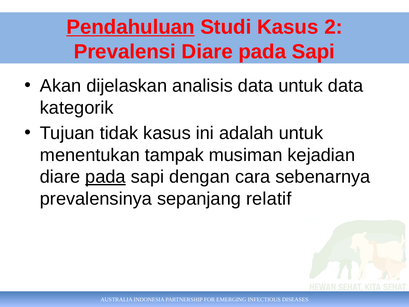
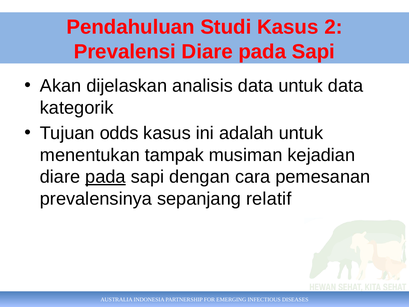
Pendahuluan underline: present -> none (131, 27)
tidak: tidak -> odds (119, 133)
sebenarnya: sebenarnya -> pemesanan (323, 177)
